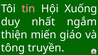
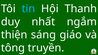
tin colour: pink -> light blue (28, 9)
Xuống: Xuống -> Thanh (81, 9)
miến: miến -> sáng (43, 35)
